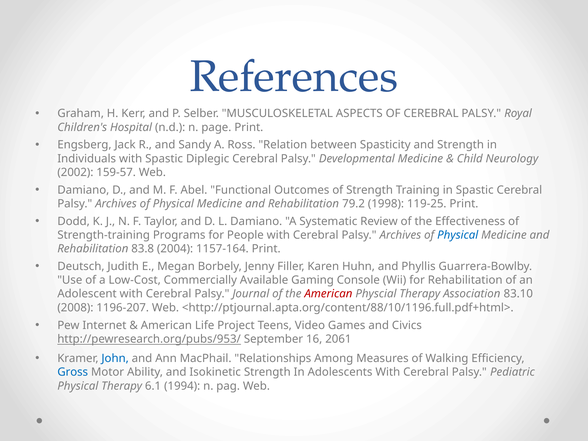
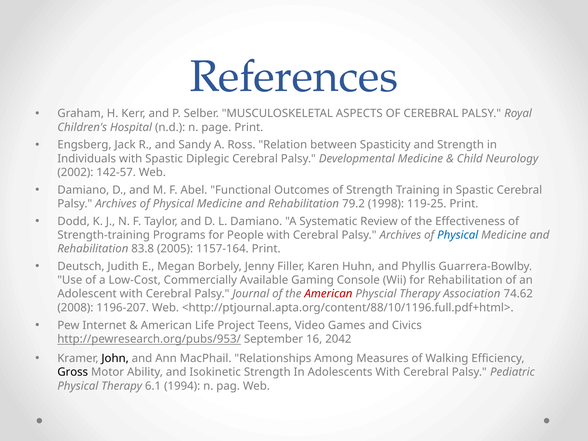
159-57: 159-57 -> 142-57 (116, 172)
2004: 2004 -> 2005 (175, 249)
83.10: 83.10 -> 74.62 (518, 294)
2061: 2061 -> 2042 (338, 339)
John colour: blue -> black (115, 358)
Gross colour: blue -> black (73, 372)
